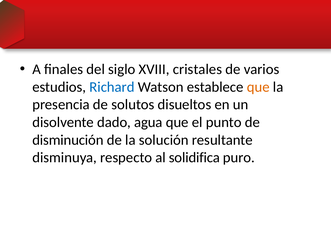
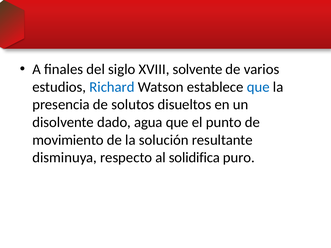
cristales: cristales -> solvente (198, 69)
que colour: orange -> blue (258, 87)
disminución: disminución -> movimiento (68, 140)
